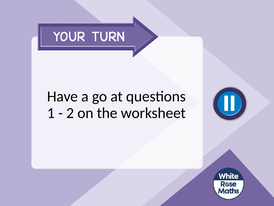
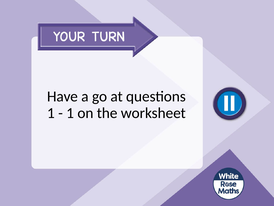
2: 2 -> 1 (70, 113)
